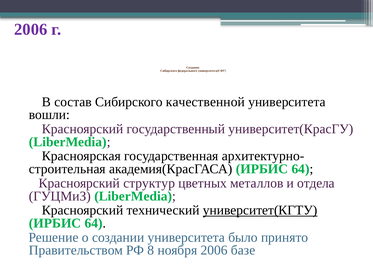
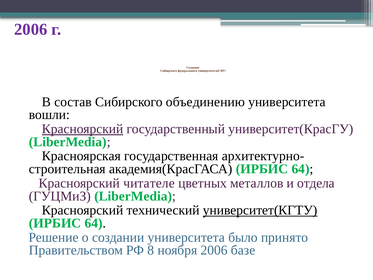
качественной: качественной -> объединению (205, 102)
Красноярский underline: none -> present (83, 129)
структур: структур -> читателе (149, 183)
